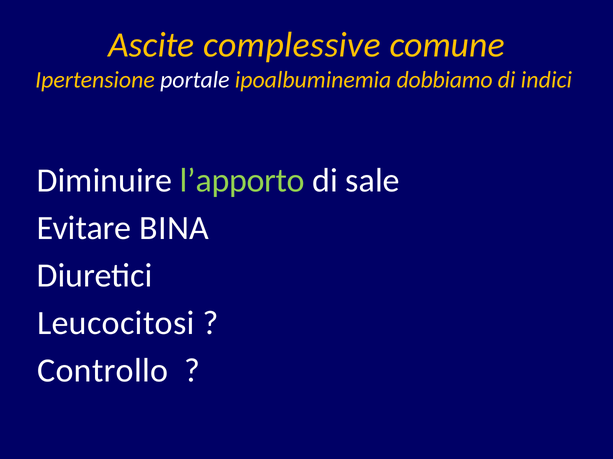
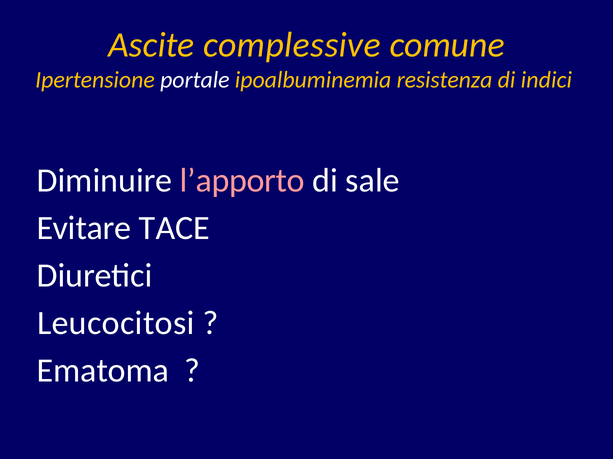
dobbiamo: dobbiamo -> resistenza (445, 80)
l’apporto colour: light green -> pink (242, 181)
BINA: BINA -> TACE (174, 228)
Controllo: Controllo -> Ematoma (103, 371)
